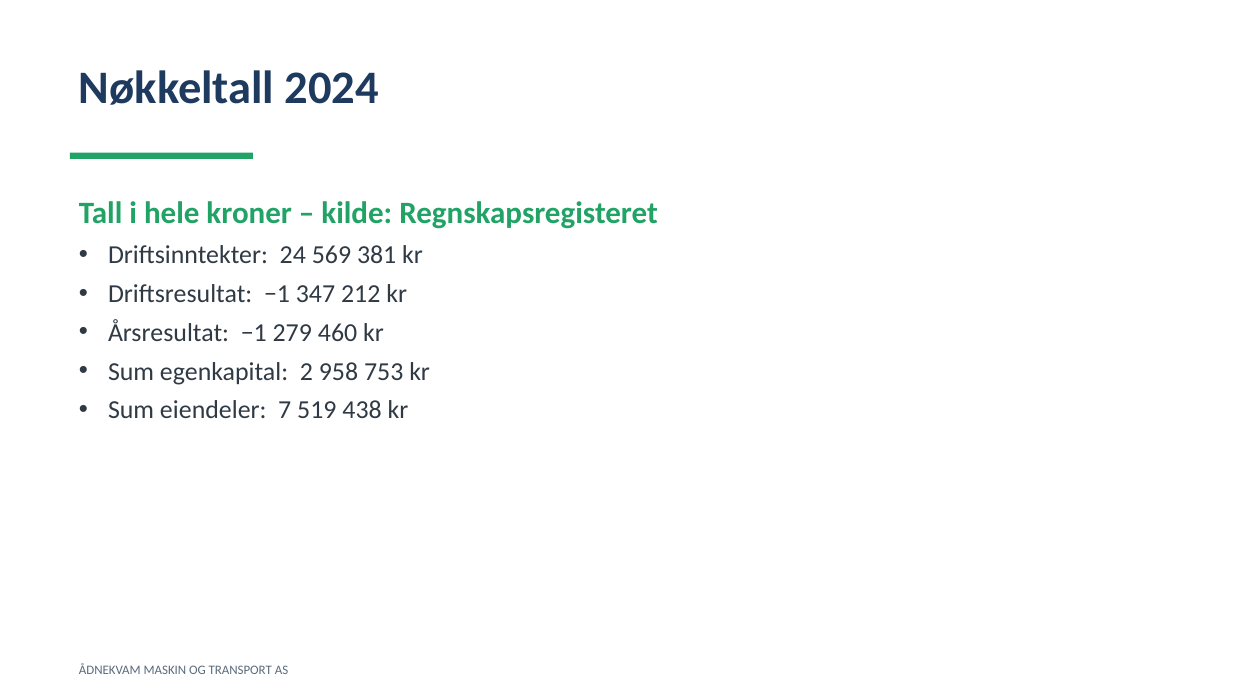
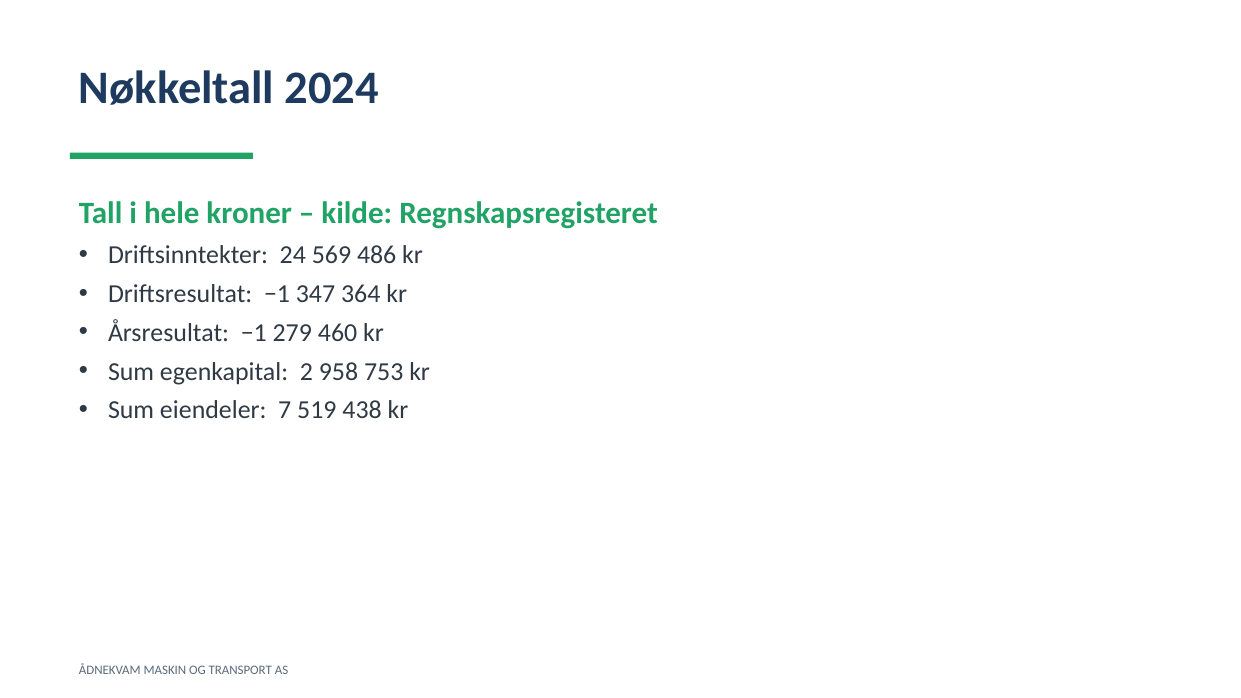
381: 381 -> 486 (377, 255)
212: 212 -> 364 (361, 294)
